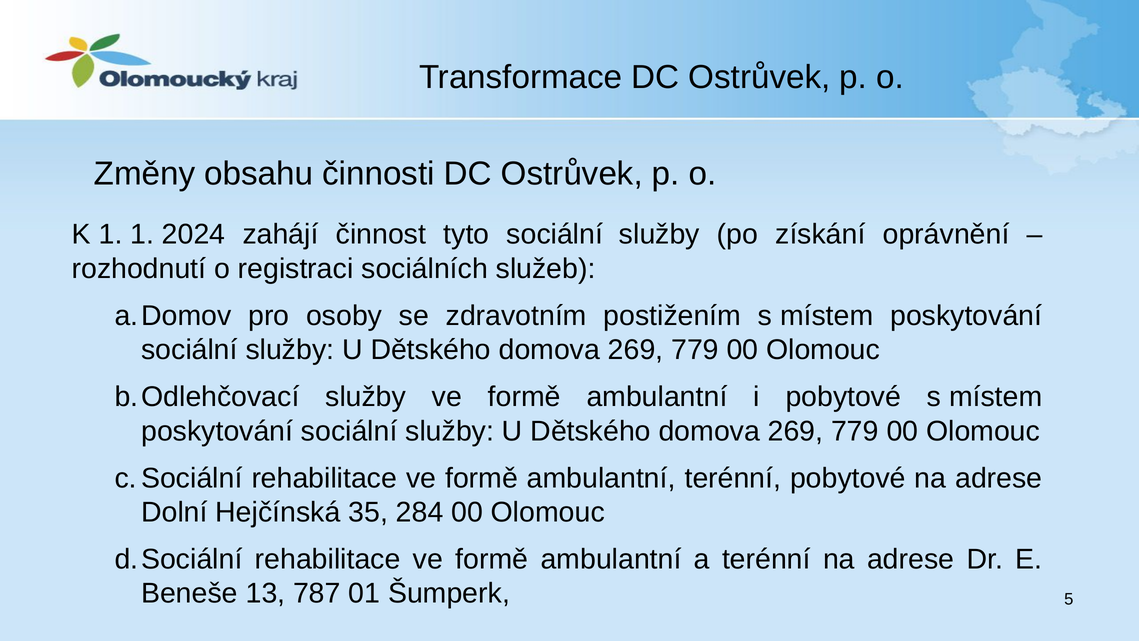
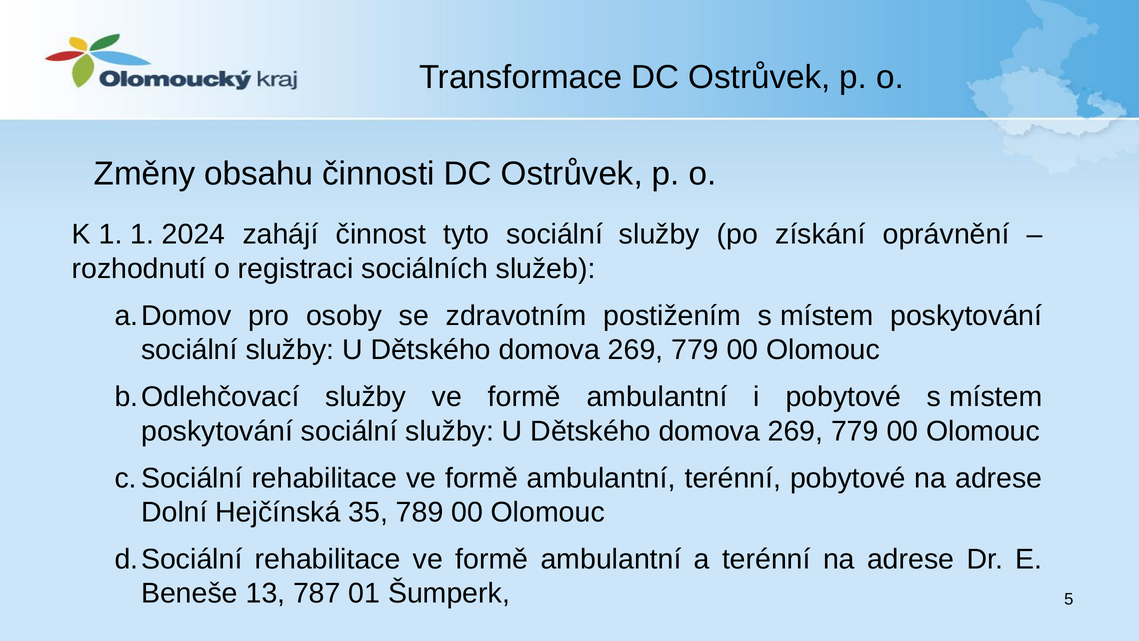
284: 284 -> 789 (420, 512)
